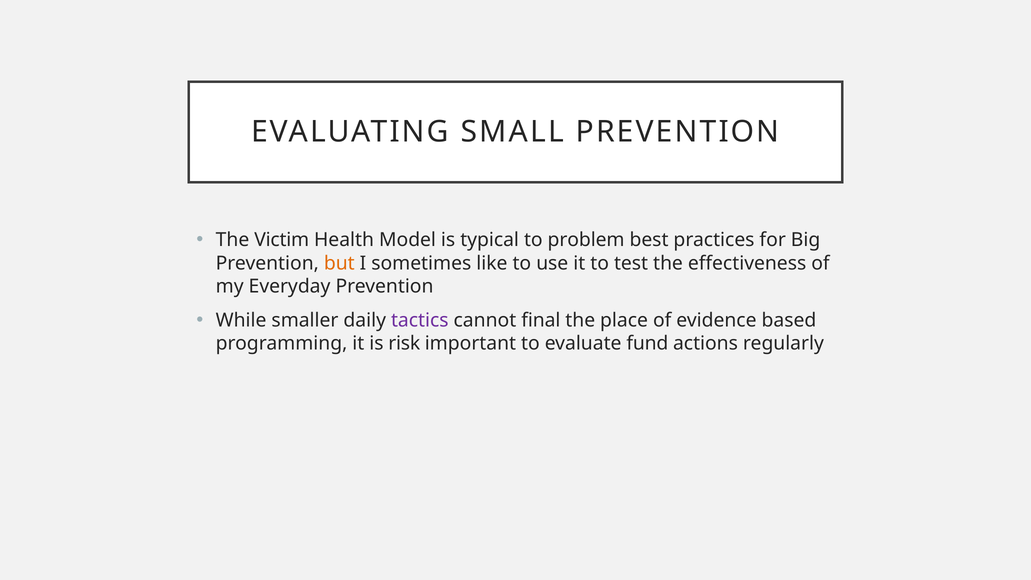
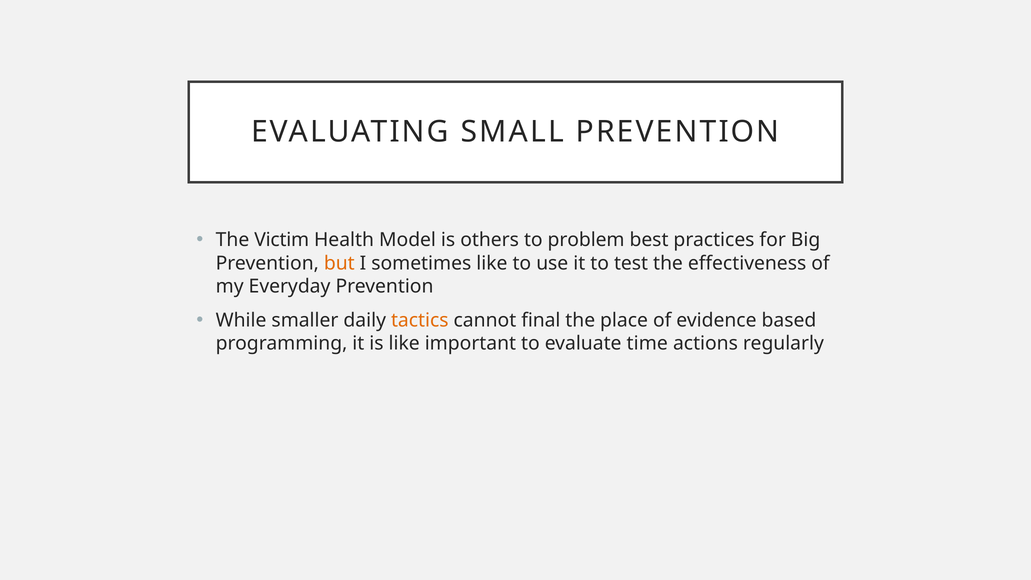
typical: typical -> others (490, 240)
tactics colour: purple -> orange (420, 320)
is risk: risk -> like (404, 343)
fund: fund -> time (647, 343)
